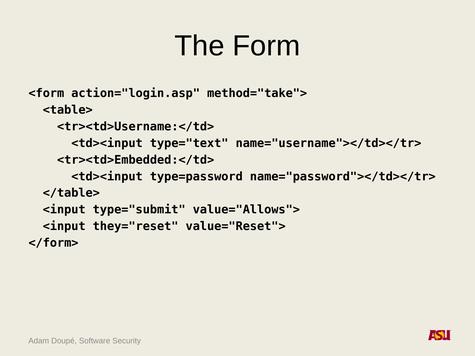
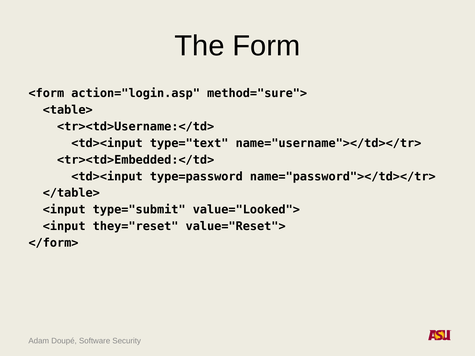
method="take">: method="take"> -> method="sure"> (257, 93)
value="Allows">: value="Allows"> -> value="Looked"> (246, 210)
